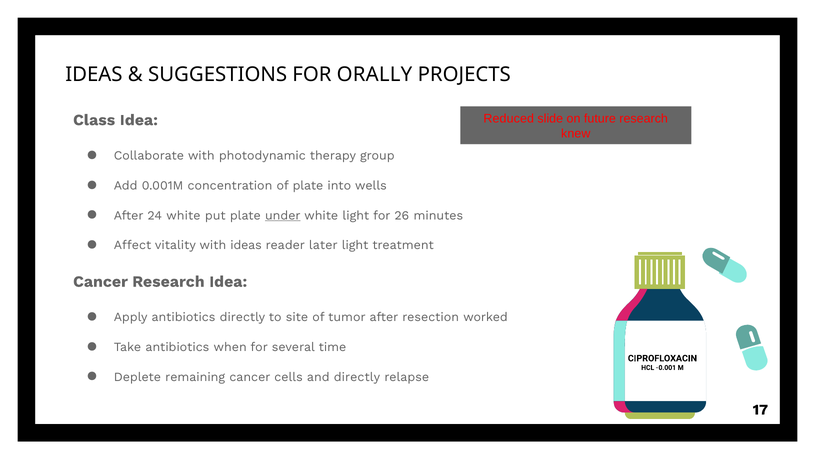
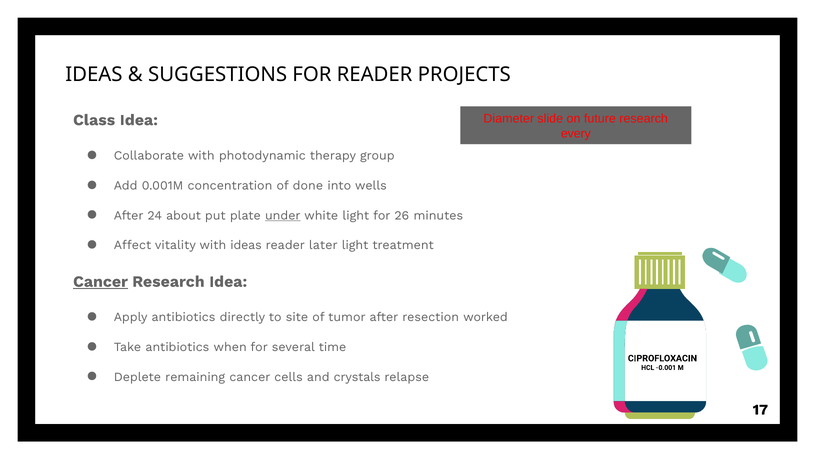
FOR ORALLY: ORALLY -> READER (375, 74)
Reduced: Reduced -> Diameter (509, 119)
knew: knew -> every (576, 134)
of plate: plate -> done (308, 186)
24 white: white -> about (184, 216)
Cancer underline: none -> present (100, 282)
and directly: directly -> crystals (357, 377)
